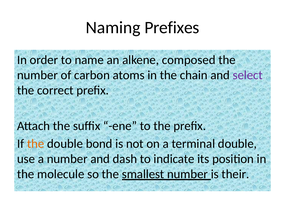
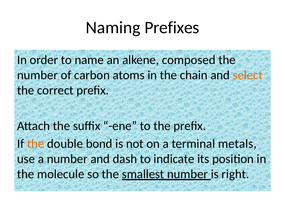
select colour: purple -> orange (248, 75)
terminal double: double -> metals (237, 143)
their: their -> right (235, 174)
